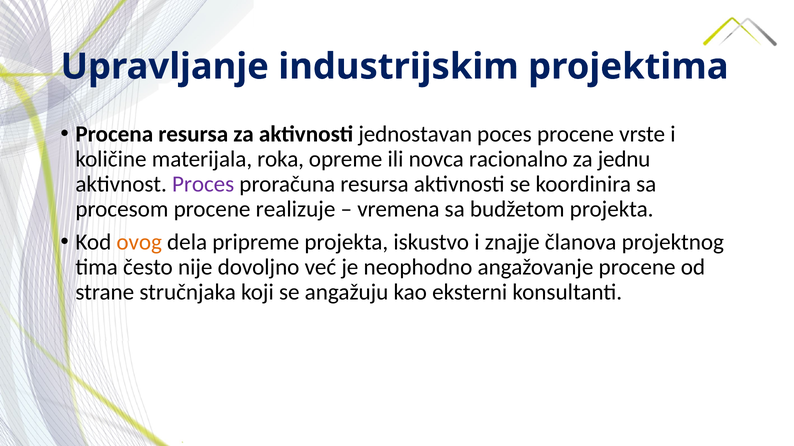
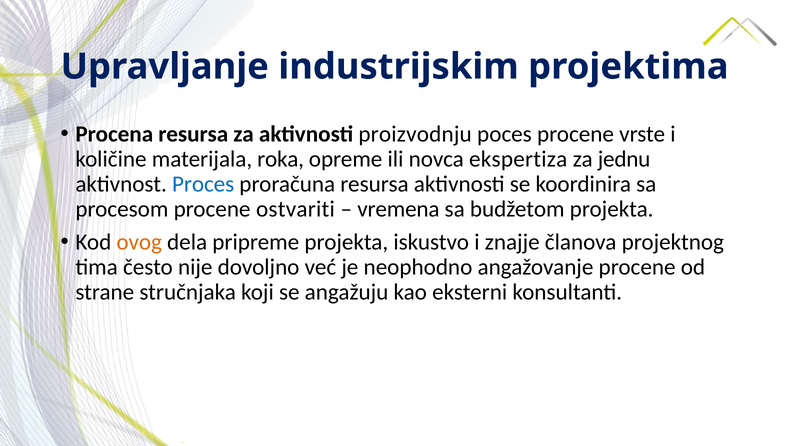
jednostavan: jednostavan -> proizvodnju (415, 134)
racionalno: racionalno -> ekspertiza (518, 159)
Proces colour: purple -> blue (203, 184)
realizuje: realizuje -> ostvariti (295, 209)
